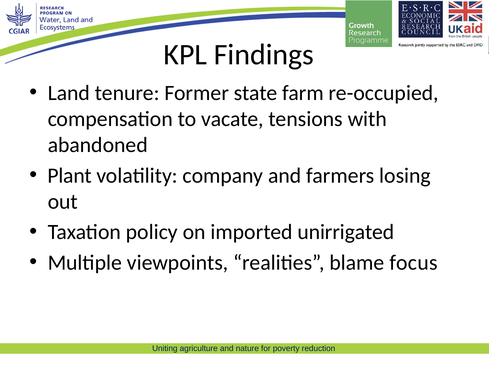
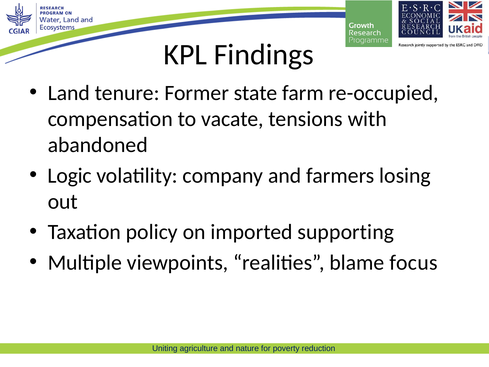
Plant: Plant -> Logic (70, 175)
unirrigated: unirrigated -> supporting (346, 232)
